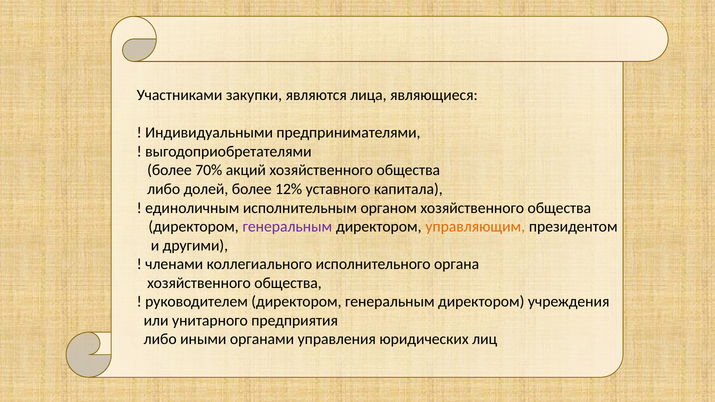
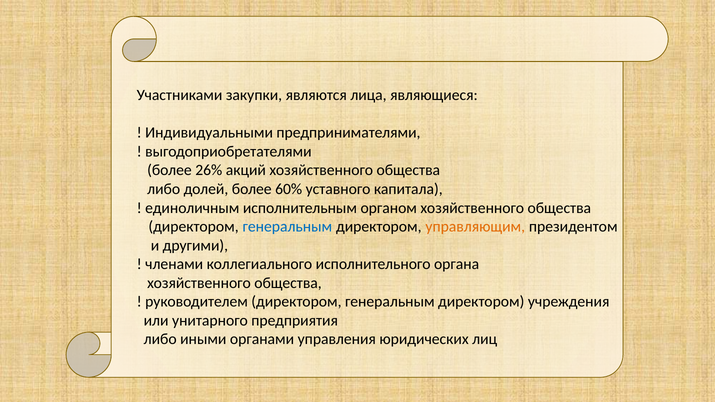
70%: 70% -> 26% (209, 170)
12%: 12% -> 60% (289, 189)
генеральным colour: purple -> blue (287, 227)
